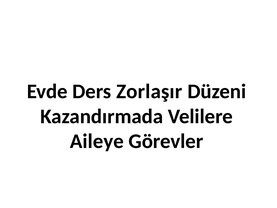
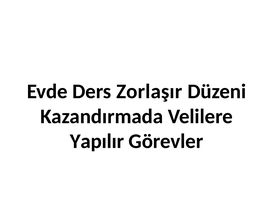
Aileye: Aileye -> Yapılır (97, 141)
